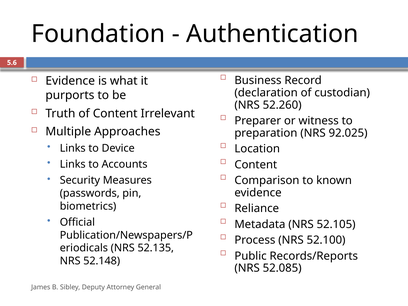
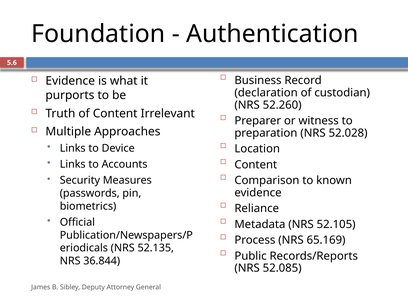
92.025: 92.025 -> 52.028 (348, 133)
52.100: 52.100 -> 65.169 (326, 240)
52.148: 52.148 -> 36.844 (102, 261)
